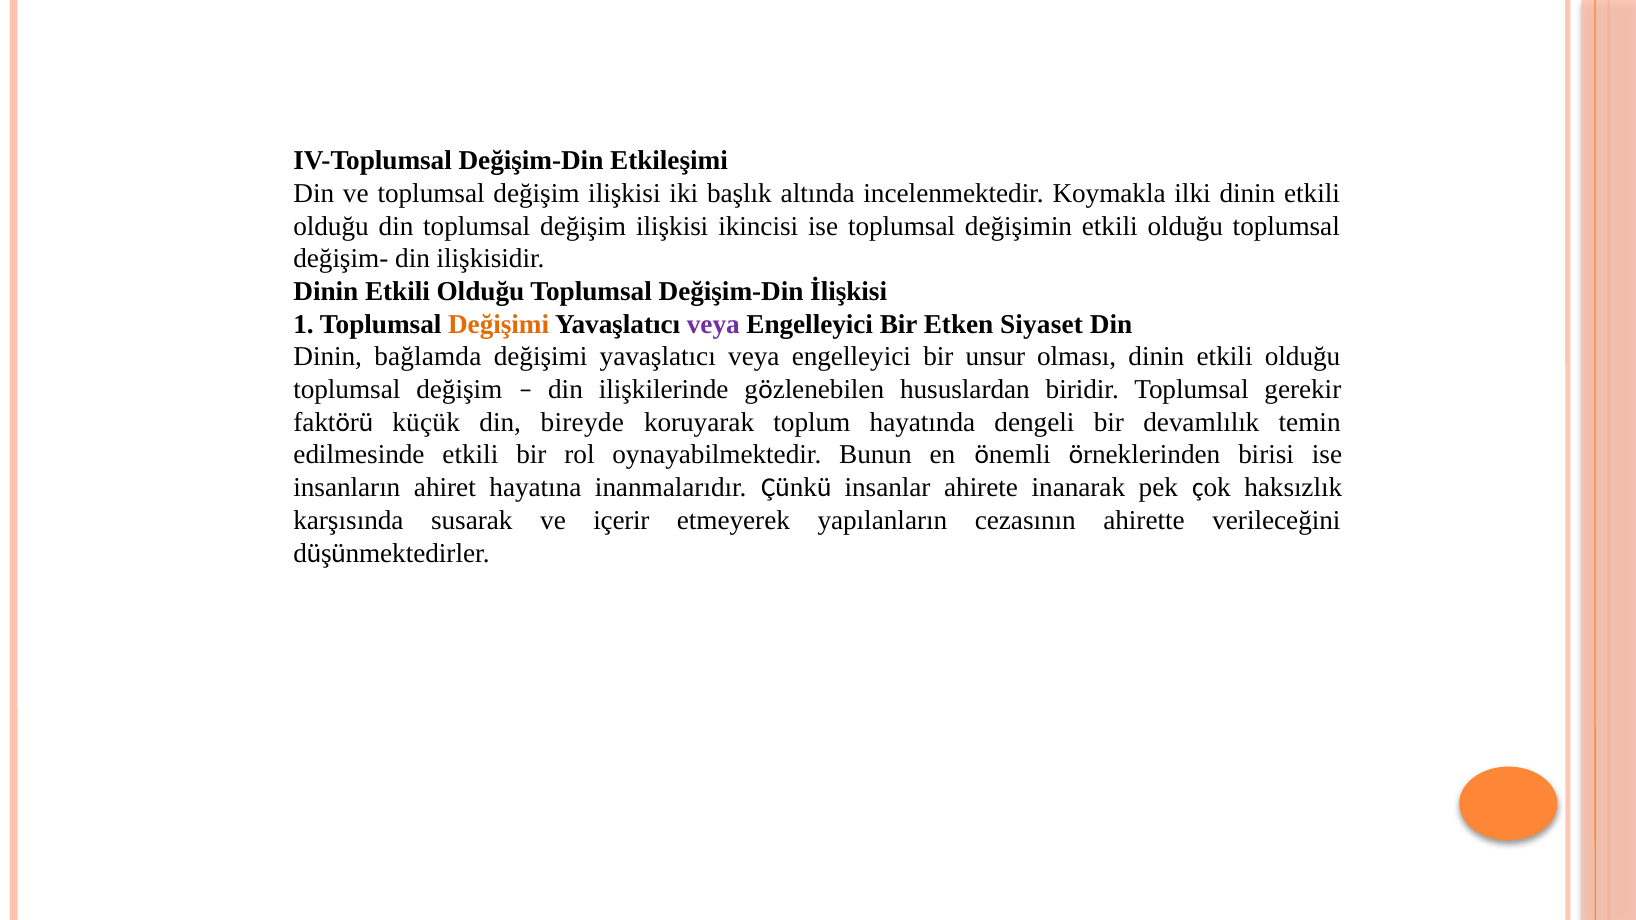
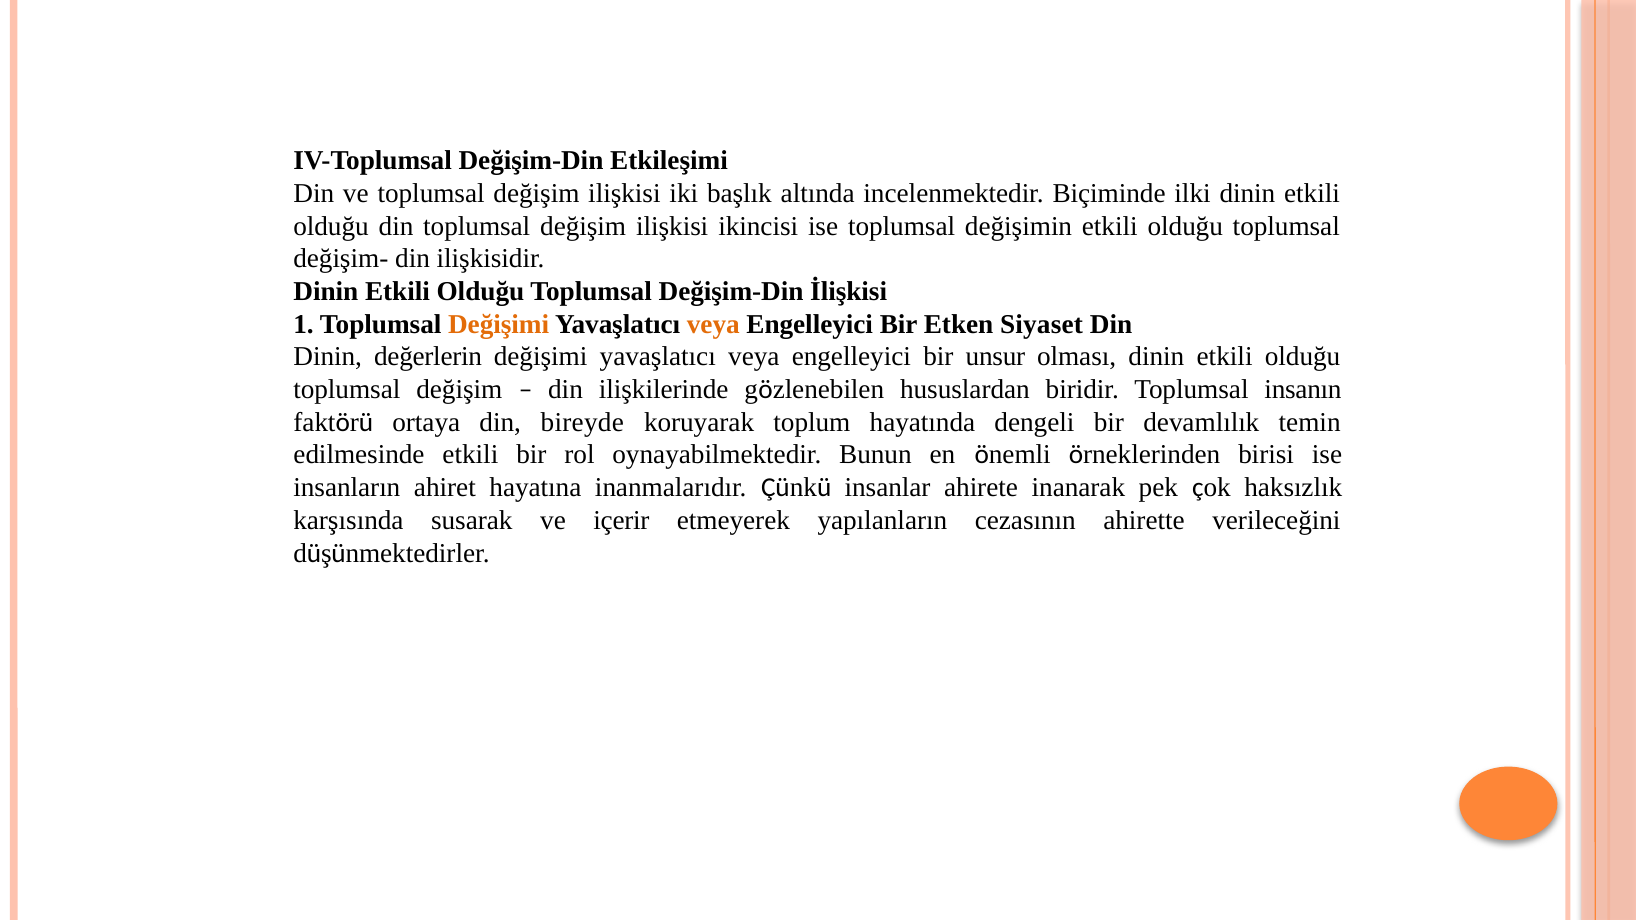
Koymakla: Koymakla -> Biçiminde (1109, 193)
veya colour: purple -> orange (713, 324)
bağlamda: bağlamda -> değerlerin (428, 357)
gerekir: gerekir -> insanın (1303, 390)
küçük: küçük -> ortaya (426, 422)
